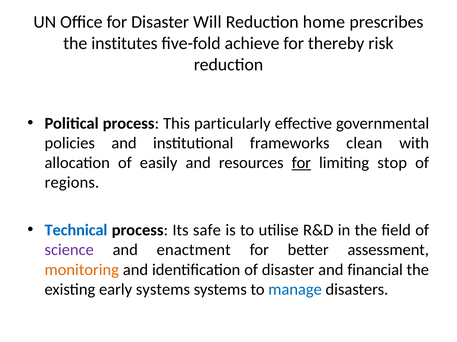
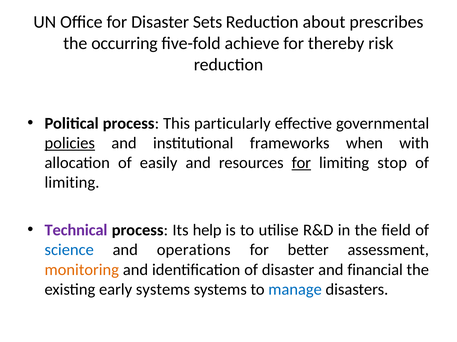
Will: Will -> Sets (208, 22)
home: home -> about (324, 22)
institutes: institutes -> occurring (124, 44)
policies underline: none -> present (70, 143)
clean: clean -> when (364, 143)
regions: regions -> limiting (72, 183)
Technical colour: blue -> purple (76, 231)
safe: safe -> help (207, 231)
science colour: purple -> blue (69, 250)
enactment: enactment -> operations (194, 250)
